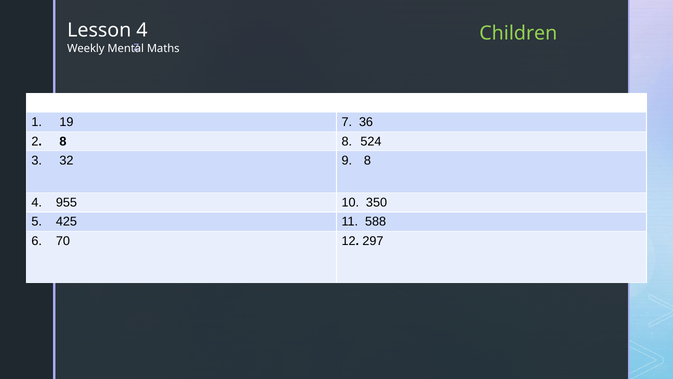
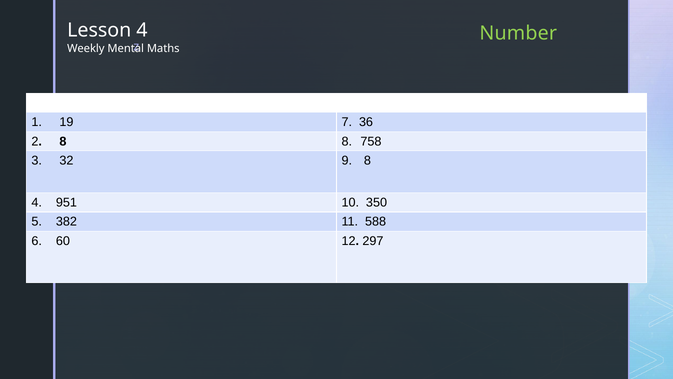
Children: Children -> Number (518, 33)
524: 524 -> 758 (371, 141)
955: 955 -> 951 (66, 202)
425: 425 -> 382 (66, 222)
70: 70 -> 60 (63, 241)
